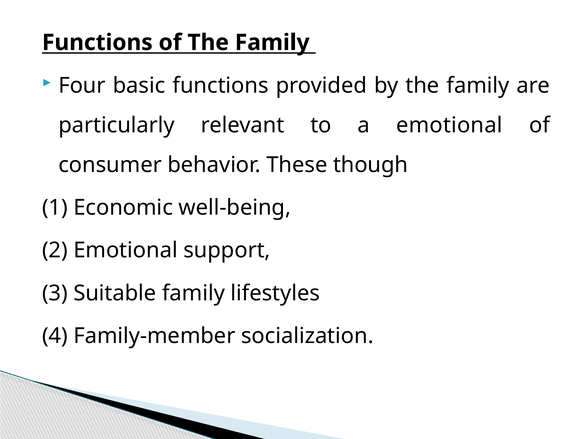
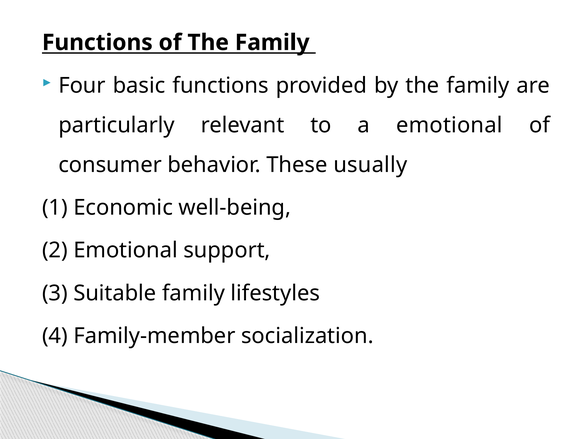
though: though -> usually (370, 165)
